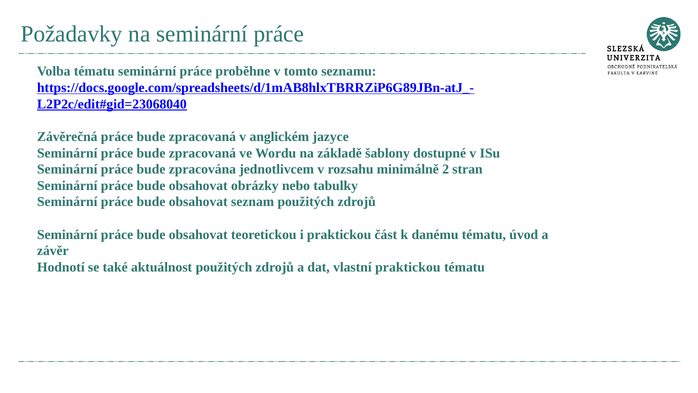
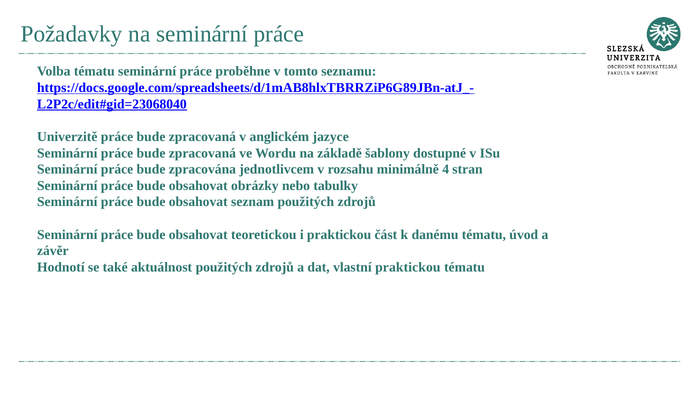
Závěrečná: Závěrečná -> Univerzitě (67, 137)
2: 2 -> 4 (446, 169)
